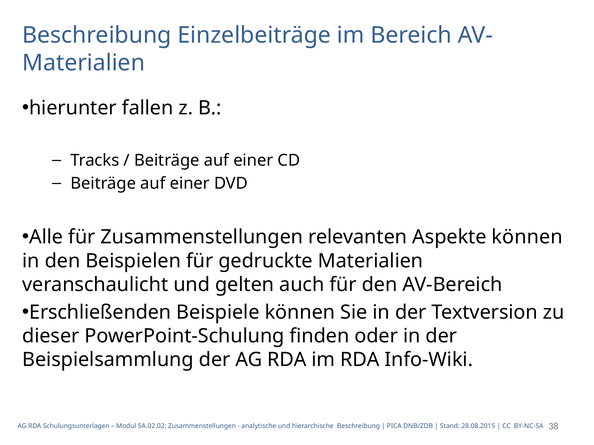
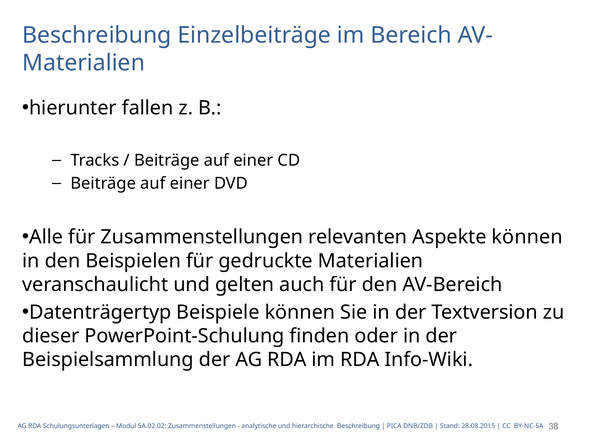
Erschließenden: Erschließenden -> Datenträgertyp (100, 313)
